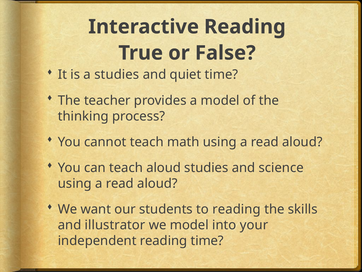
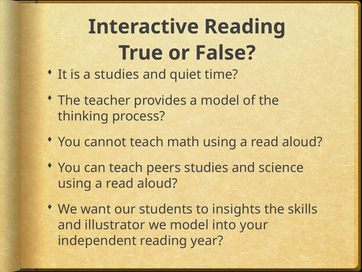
teach aloud: aloud -> peers (164, 168)
to reading: reading -> insights (236, 209)
reading time: time -> year (207, 240)
